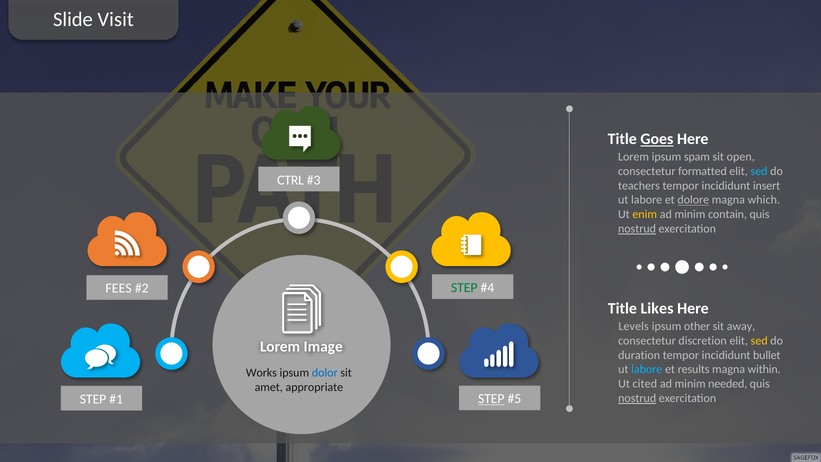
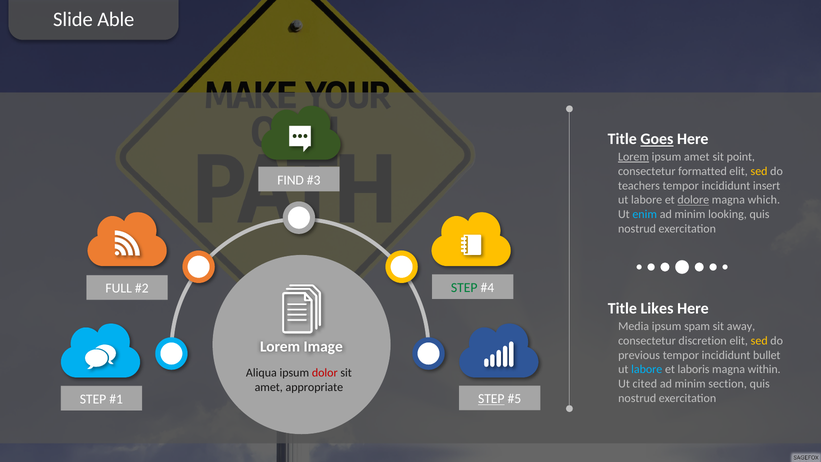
Visit: Visit -> Able (116, 19)
Lorem underline: none -> present (633, 157)
ipsum spam: spam -> amet (697, 157)
open: open -> point (741, 157)
sed colour: light blue -> yellow (759, 171)
CTRL: CTRL -> FIND (291, 180)
enim colour: yellow -> light blue (645, 214)
contain: contain -> looking (727, 214)
nostrud underline: present -> none (637, 229)
FEES: FEES -> FULL (119, 288)
Levels: Levels -> Media (634, 326)
other: other -> spam (697, 326)
duration: duration -> previous (639, 355)
results: results -> laboris (694, 369)
Works: Works -> Aliqua (261, 373)
dolor colour: blue -> red (325, 373)
needed: needed -> section (728, 384)
nostrud underline: present -> none (637, 398)
